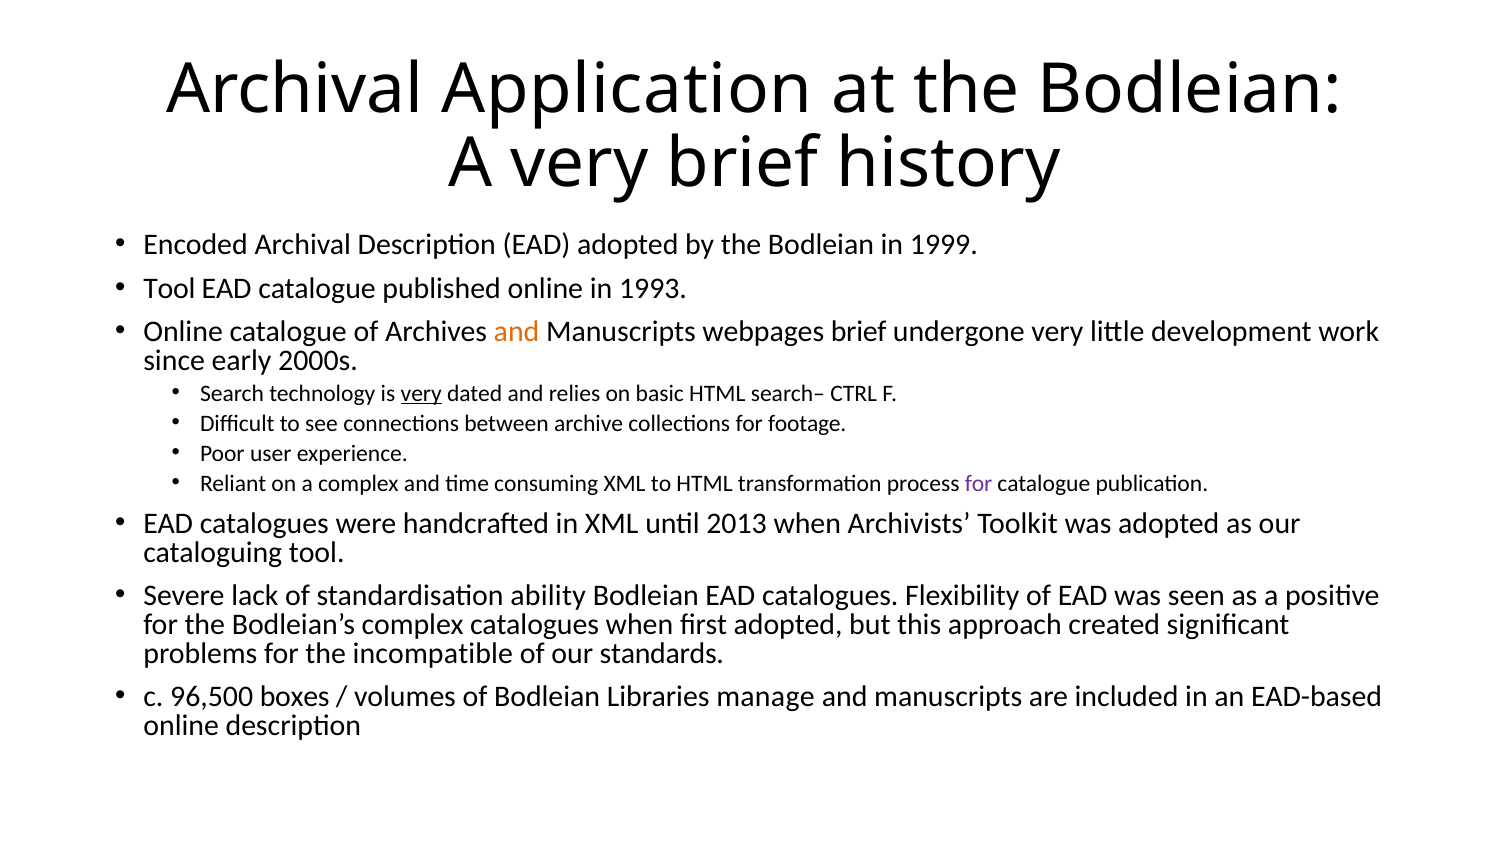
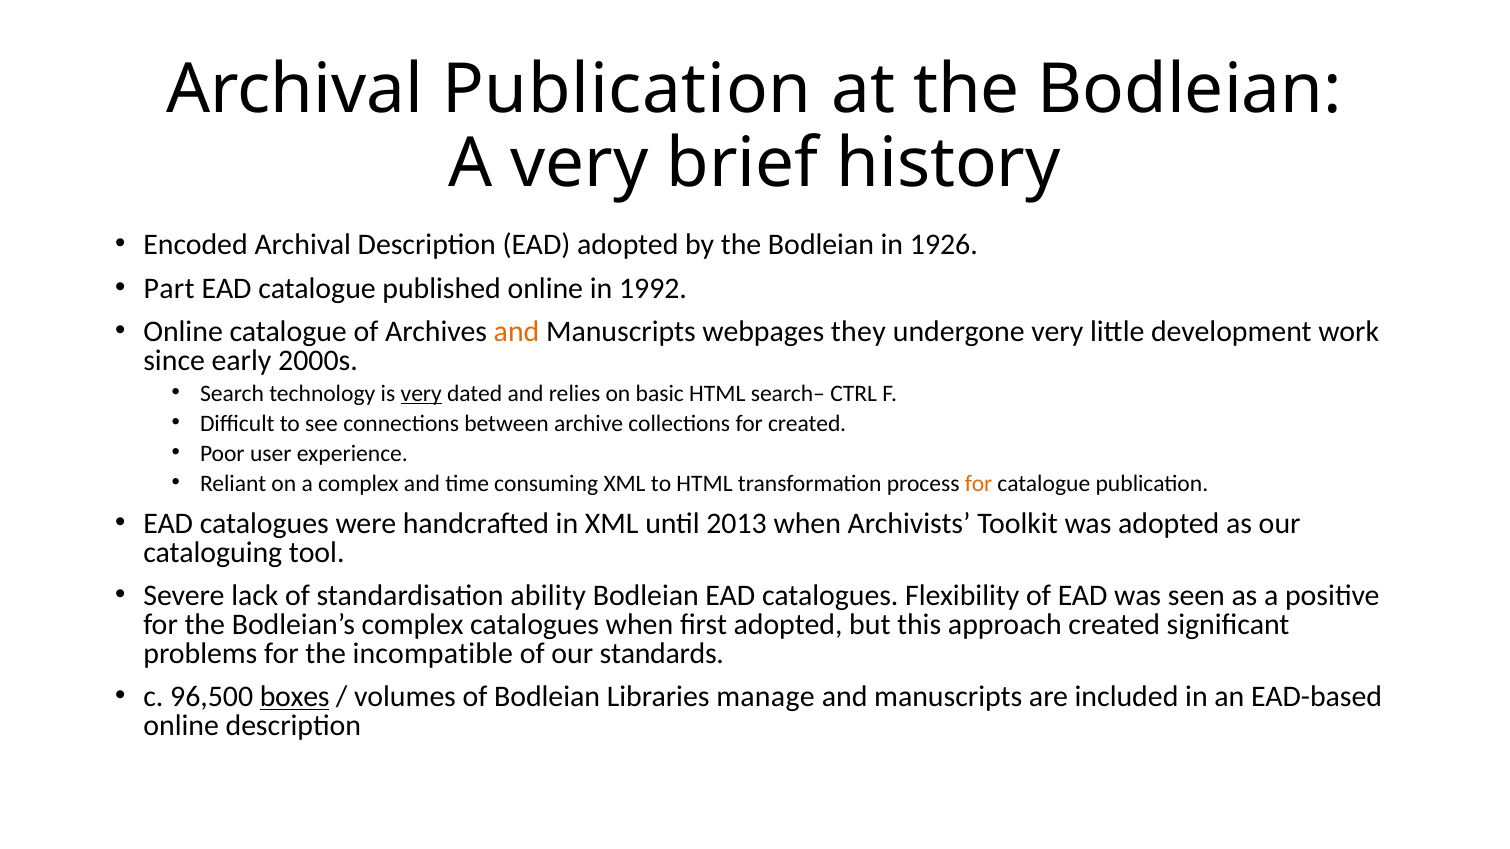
Archival Application: Application -> Publication (627, 89)
1999: 1999 -> 1926 (944, 245)
Tool: Tool -> Part (169, 288)
1993: 1993 -> 1992 (653, 288)
webpages brief: brief -> they (858, 331)
for footage: footage -> created (807, 424)
for colour: purple -> orange (979, 484)
boxes underline: none -> present (295, 697)
